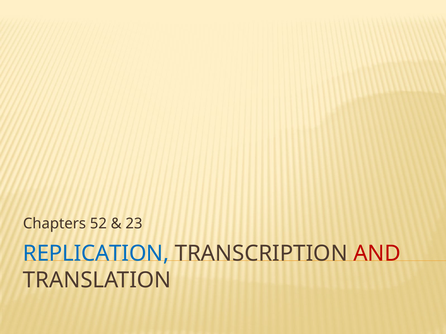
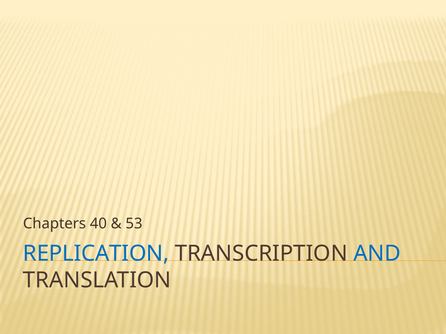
52: 52 -> 40 (98, 224)
23: 23 -> 53 (134, 224)
AND colour: red -> blue (377, 254)
